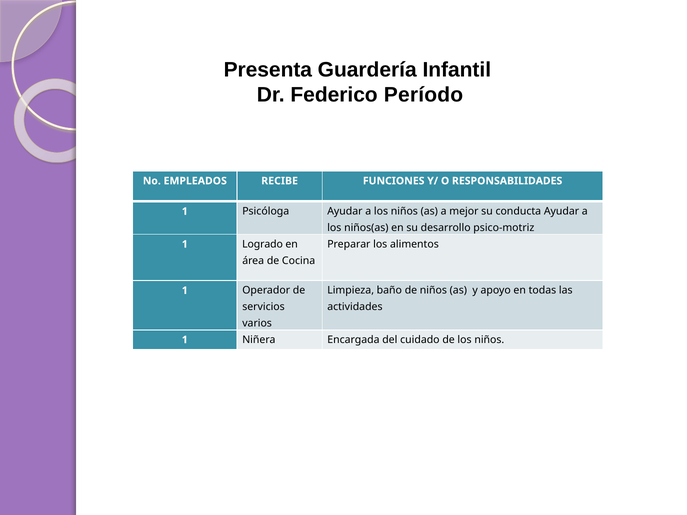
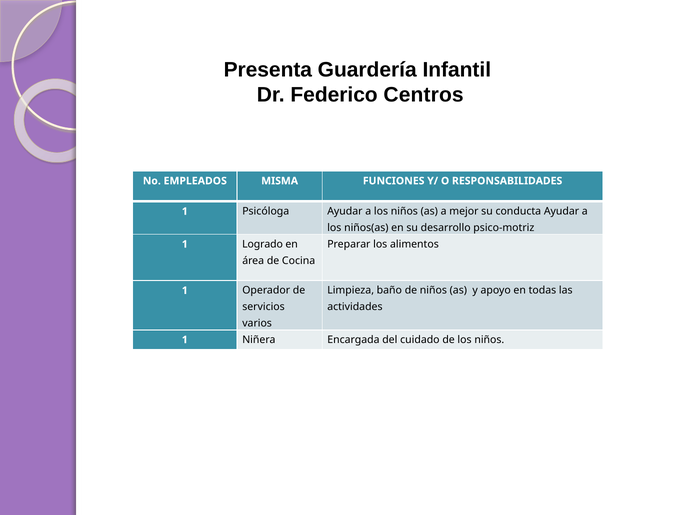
Período: Período -> Centros (424, 95)
RECIBE: RECIBE -> MISMA (280, 181)
